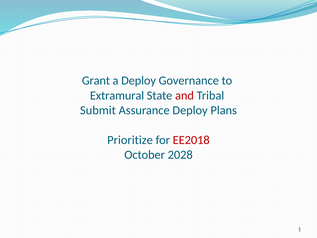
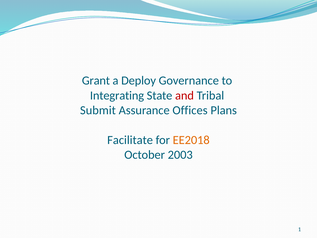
Extramural: Extramural -> Integrating (117, 95)
Assurance Deploy: Deploy -> Offices (190, 110)
Prioritize: Prioritize -> Facilitate (130, 140)
EE2018 colour: red -> orange (191, 140)
2028: 2028 -> 2003 (180, 155)
